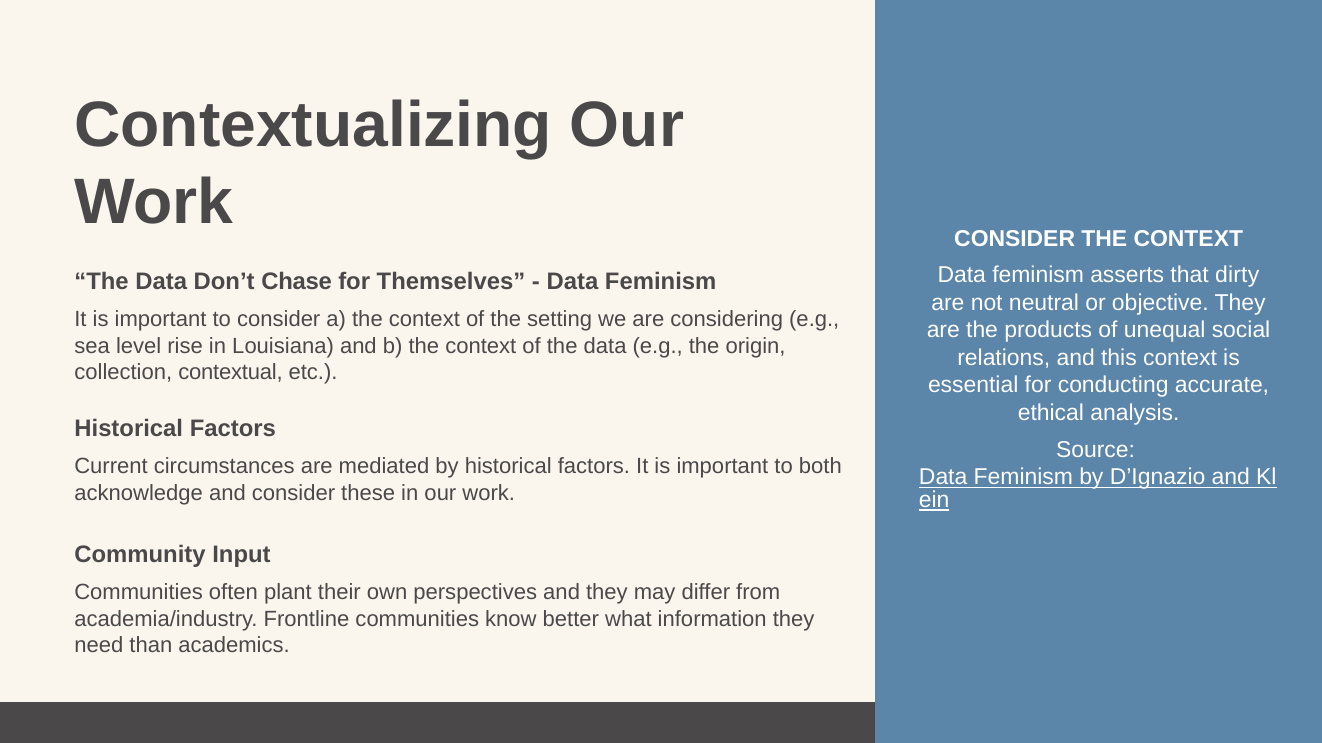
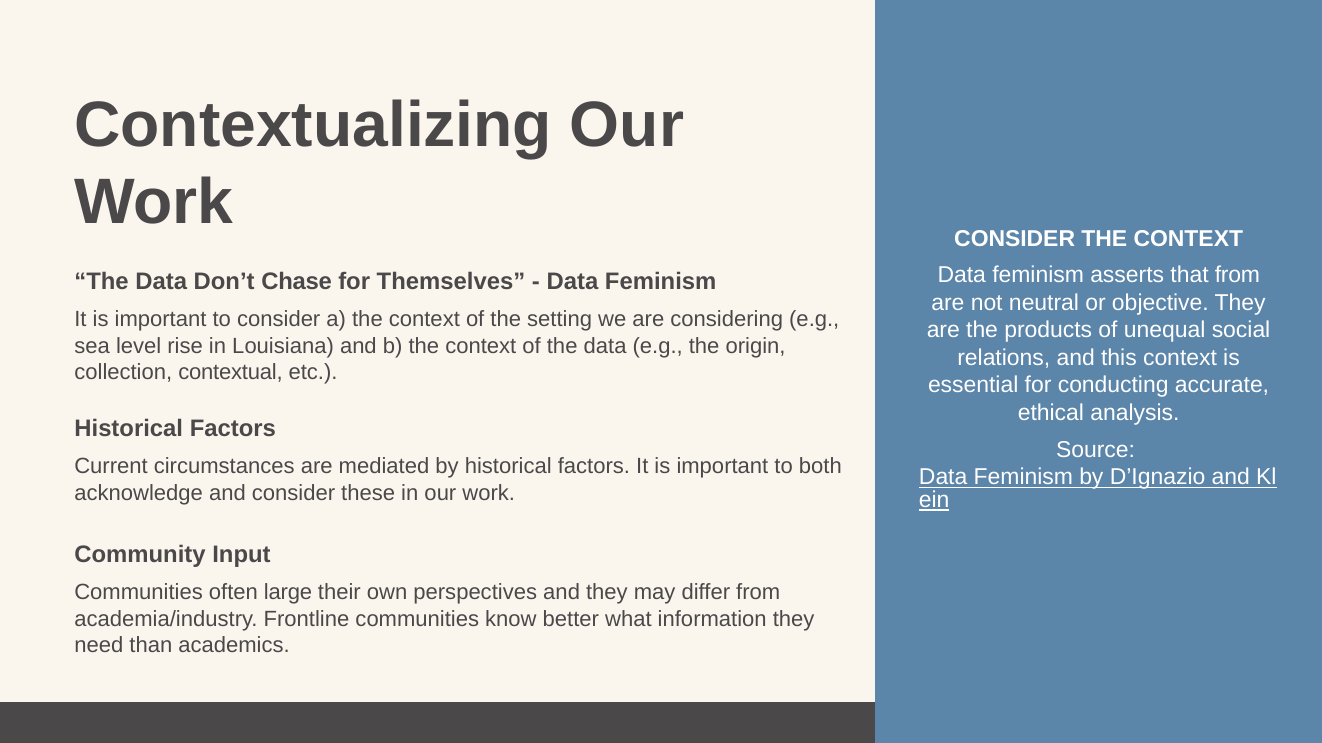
that dirty: dirty -> from (1237, 276)
plant: plant -> large (288, 593)
